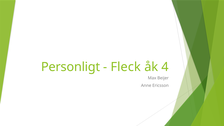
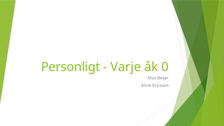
Fleck: Fleck -> Varje (126, 67)
4: 4 -> 0 (165, 67)
